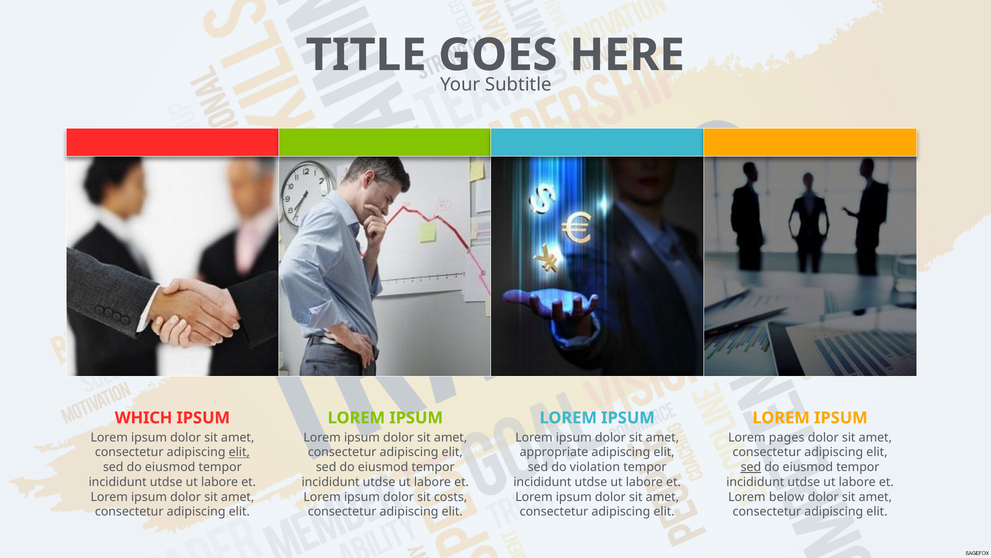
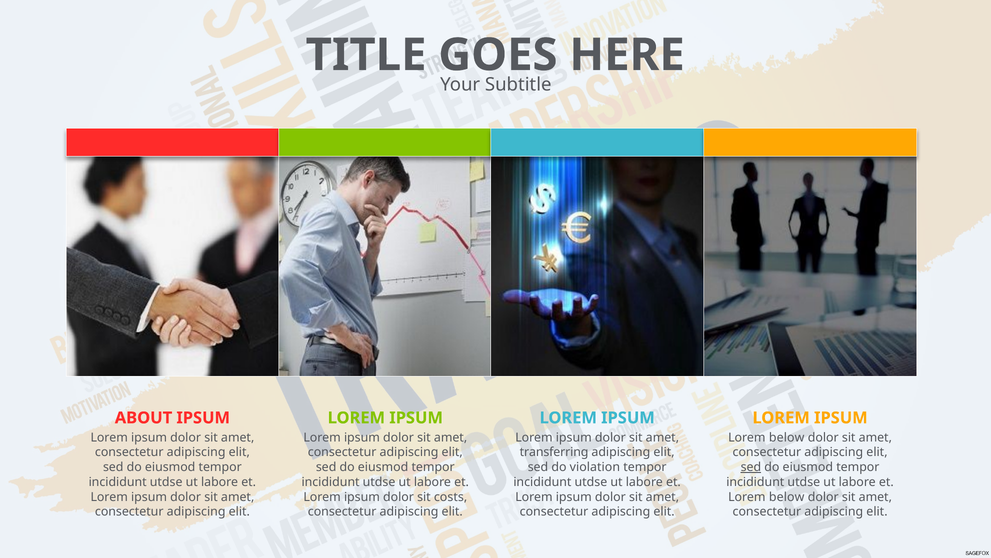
WHICH: WHICH -> ABOUT (143, 417)
pages: pages -> below (787, 437)
elit underline: present -> none (239, 452)
appropriate: appropriate -> transferring (554, 452)
